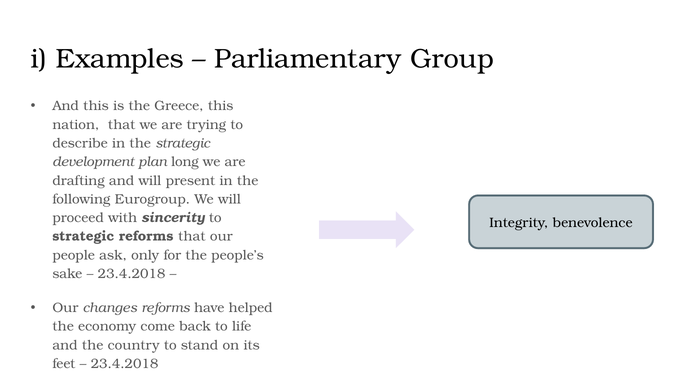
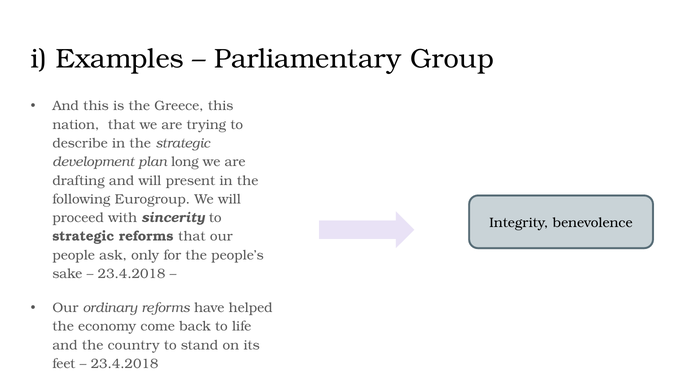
changes: changes -> ordinary (110, 308)
